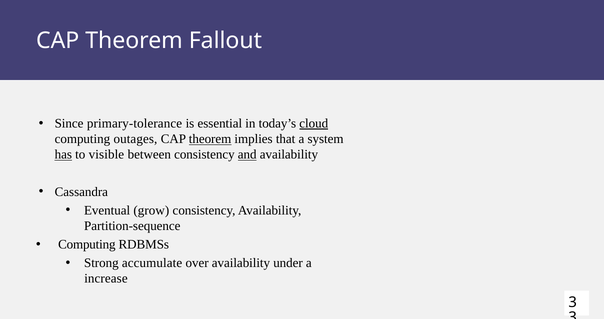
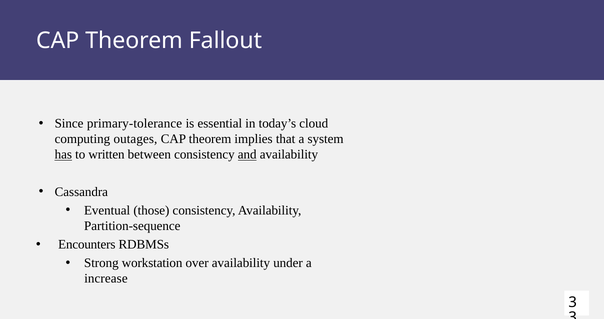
cloud underline: present -> none (314, 124)
theorem underline: present -> none (210, 139)
visible: visible -> written (107, 155)
grow: grow -> those (151, 210)
Computing: Computing -> Encounters (87, 244)
accumulate: accumulate -> workstation (152, 263)
